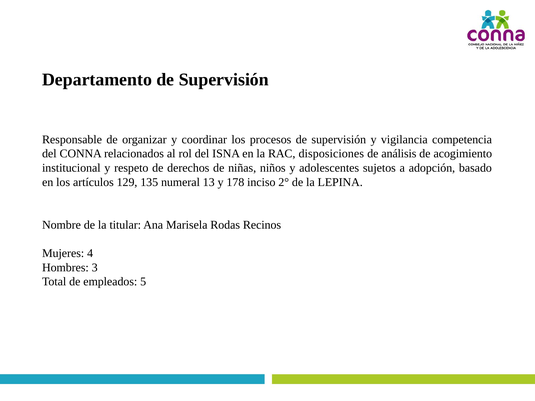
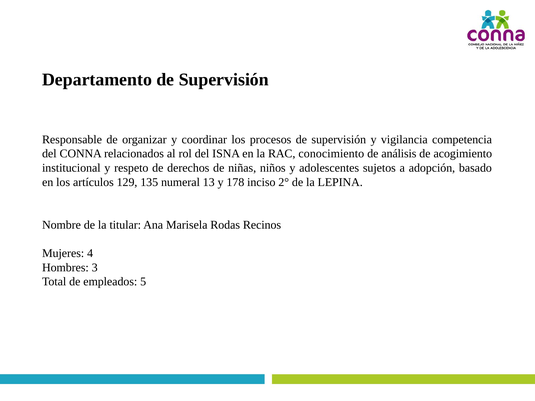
disposiciones: disposiciones -> conocimiento (331, 154)
